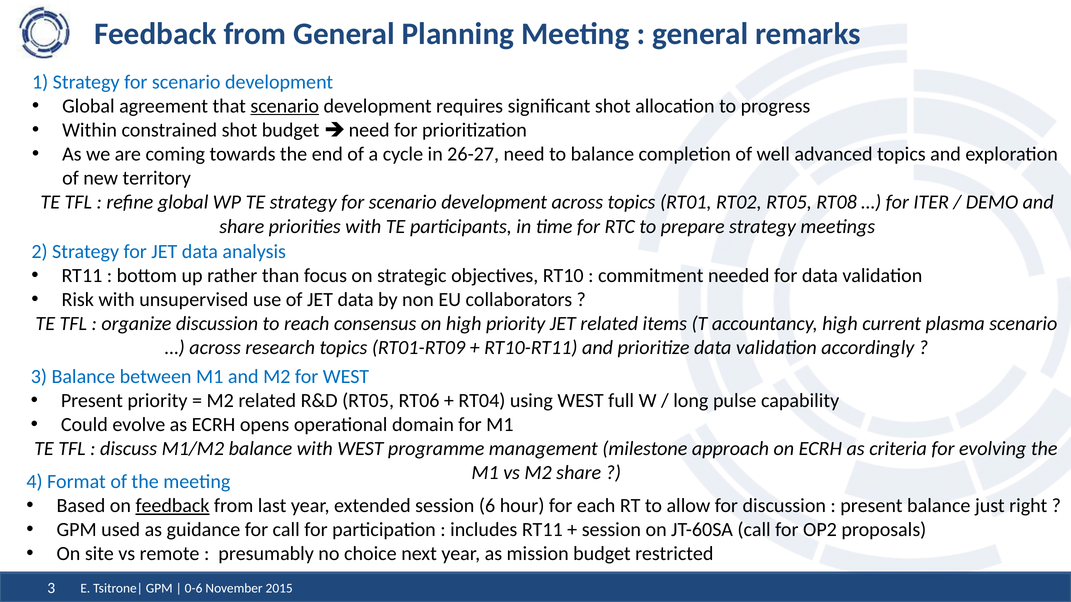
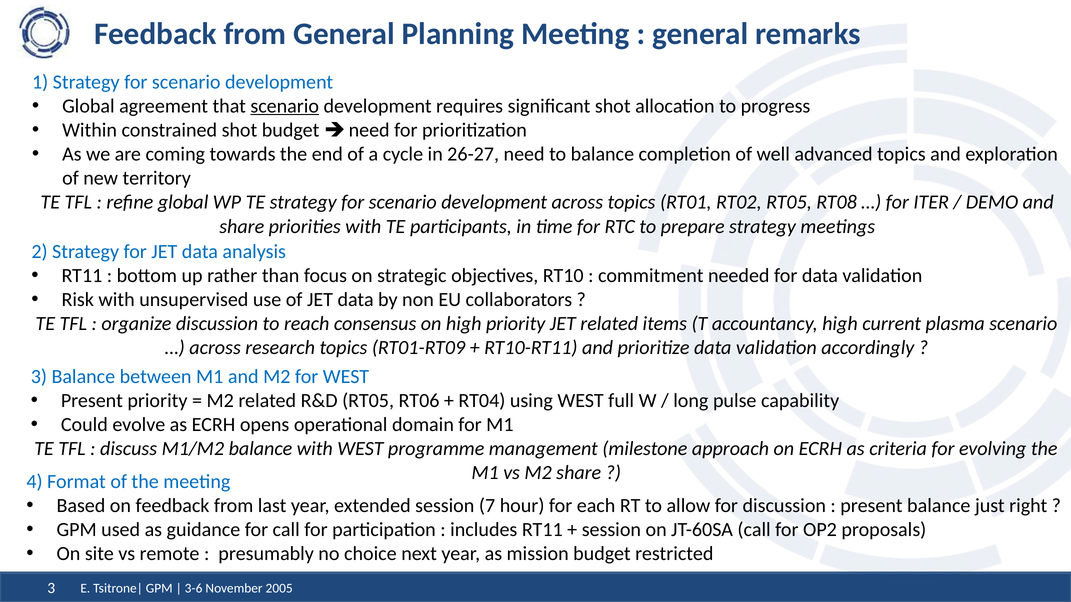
feedback underline: present -> none (172, 506)
6: 6 -> 7 (487, 506)
0-6: 0-6 -> 3-6 (194, 589)
2015: 2015 -> 2005 (279, 589)
